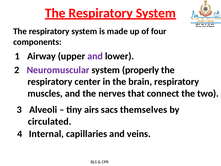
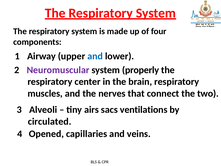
and colour: purple -> blue (95, 56)
themselves: themselves -> ventilations (144, 110)
Internal: Internal -> Opened (46, 134)
